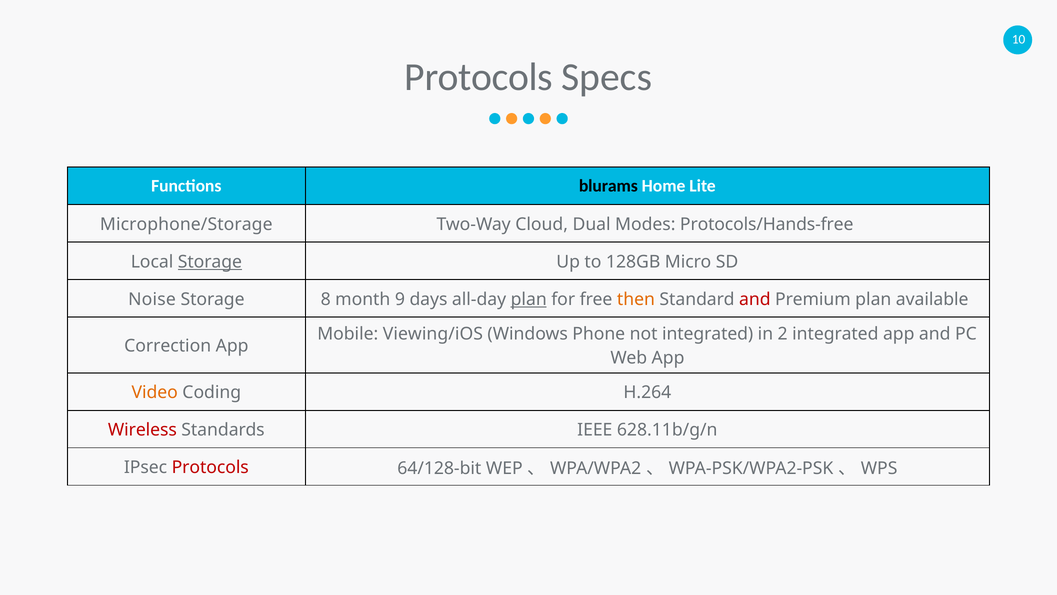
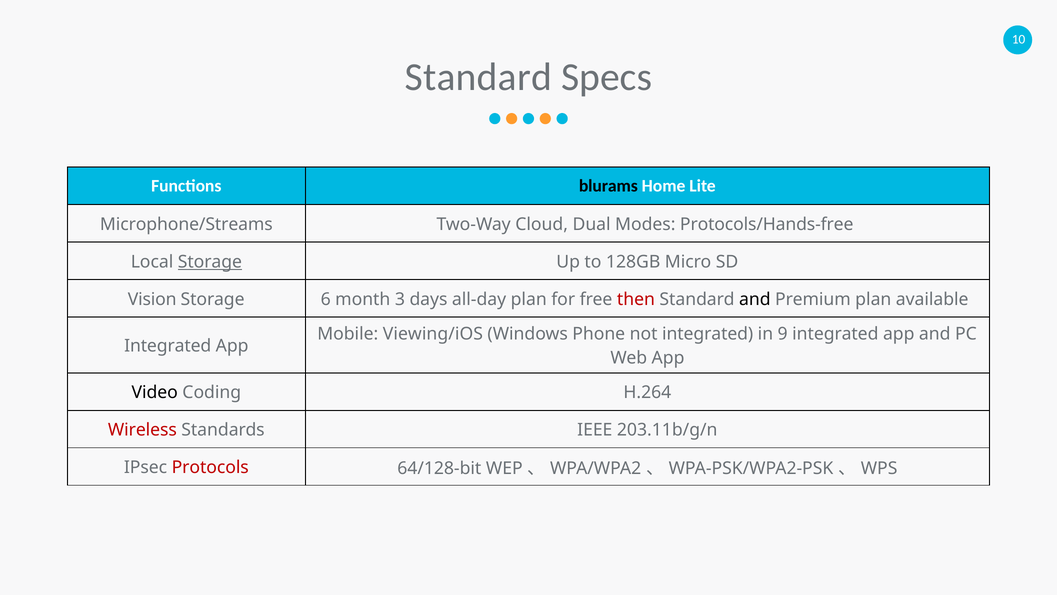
Protocols: Protocols -> Standard (478, 77)
Microphone/Storage: Microphone/Storage -> Microphone/Streams (186, 224)
Noise: Noise -> Vision (152, 299)
8: 8 -> 6 (326, 299)
9: 9 -> 3 (400, 299)
plan underline: present -> none (529, 299)
then colour: orange -> red (636, 299)
and colour: red -> black (755, 299)
2: 2 -> 9 (783, 334)
Correction: Correction -> Integrated (168, 346)
Video colour: orange -> black (155, 392)
628.11b/g/n: 628.11b/g/n -> 203.11b/g/n (667, 430)
